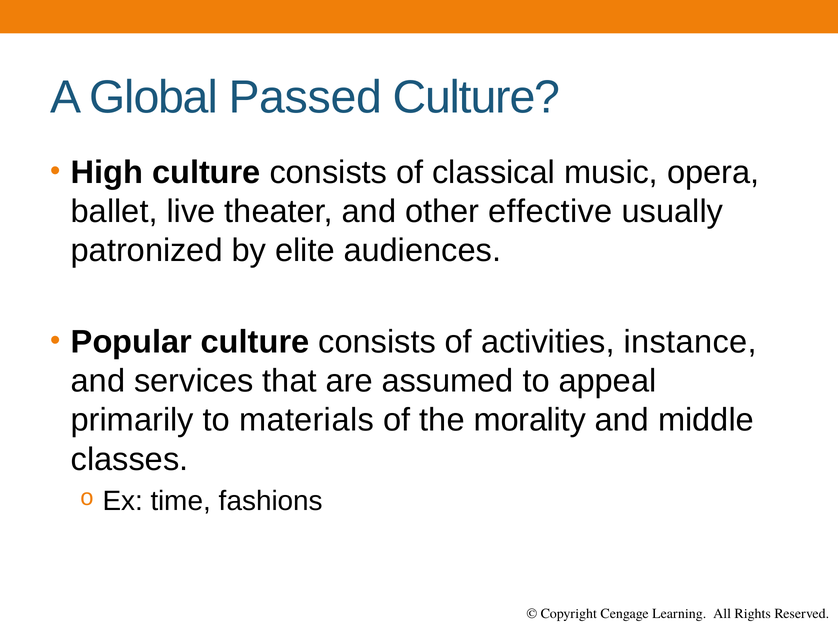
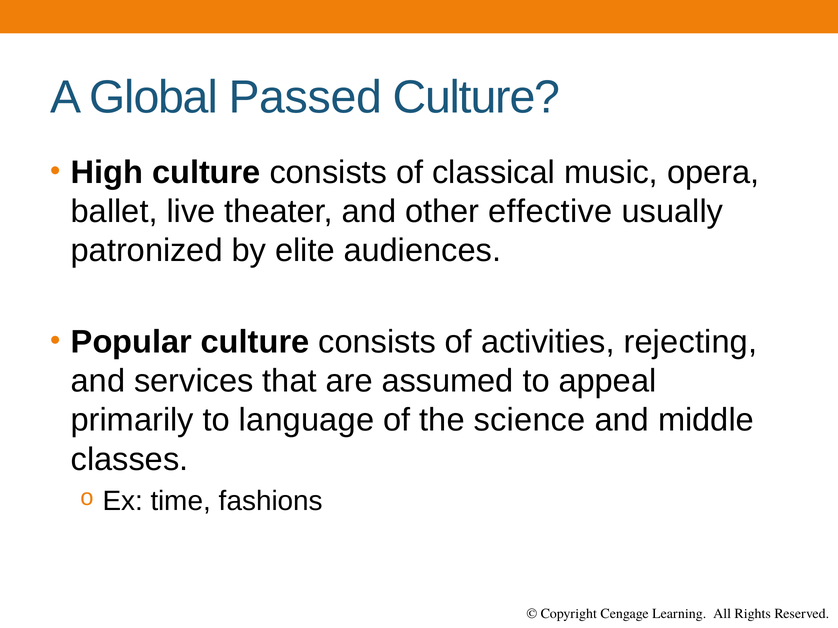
instance: instance -> rejecting (690, 342)
materials: materials -> language (307, 421)
morality: morality -> science (530, 421)
